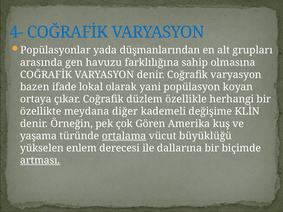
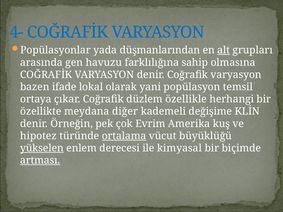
alt underline: none -> present (224, 50)
koyan: koyan -> temsil (238, 87)
Gören: Gören -> Evrim (150, 124)
yaşama: yaşama -> hipotez (38, 136)
yükselen underline: none -> present (42, 148)
dallarına: dallarına -> kimyasal (179, 148)
